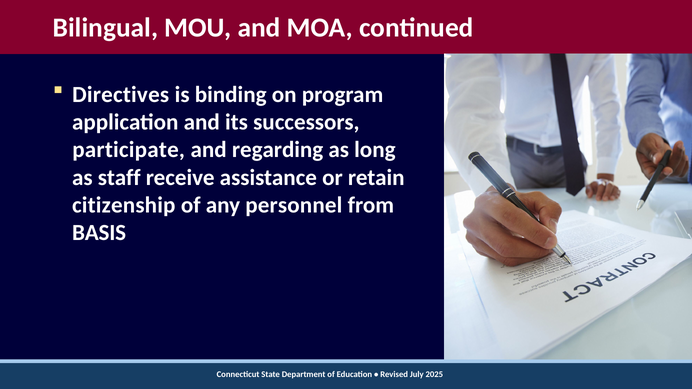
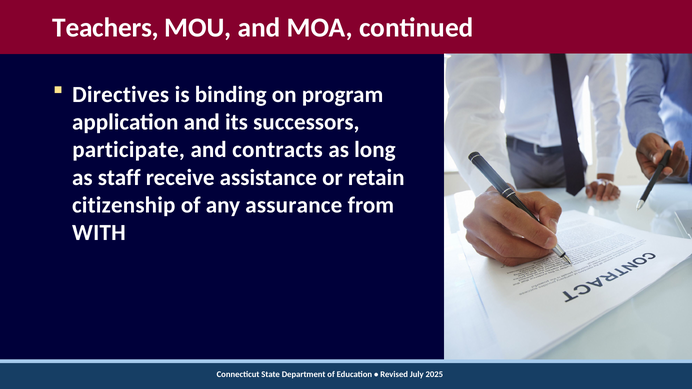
Bilingual: Bilingual -> Teachers (106, 27)
regarding: regarding -> contracts (277, 150)
personnel: personnel -> assurance (294, 205)
BASIS: BASIS -> WITH (99, 233)
